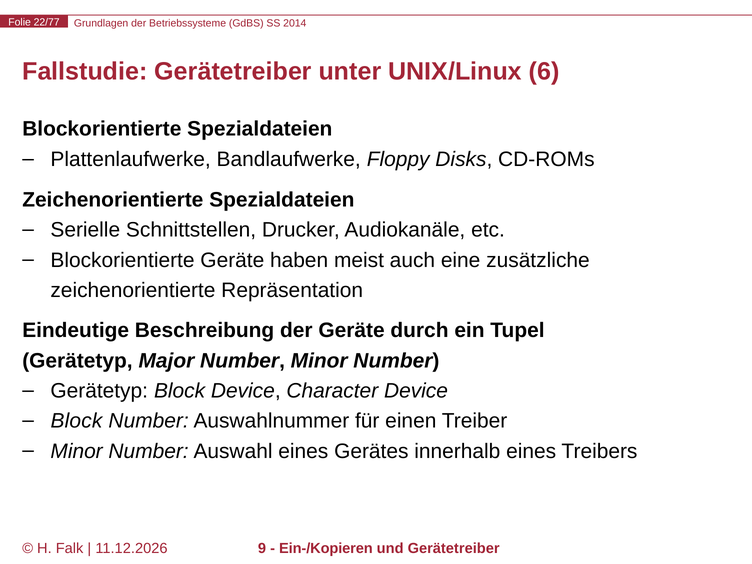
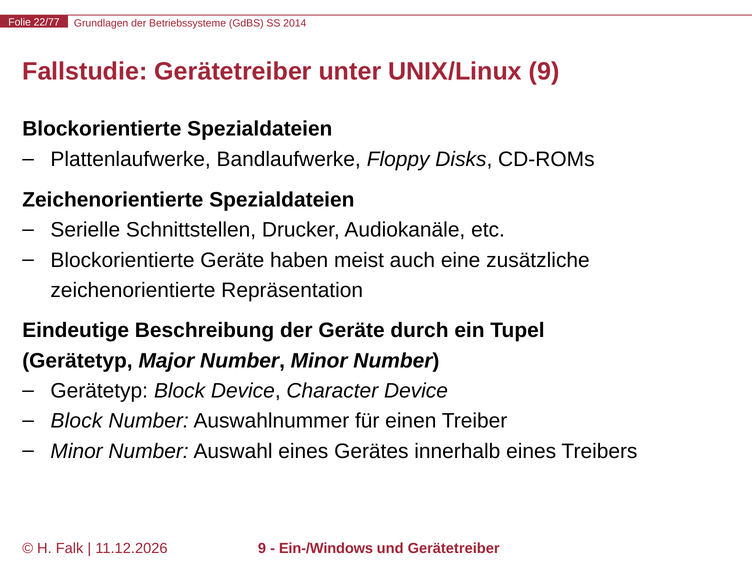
UNIX/Linux 6: 6 -> 9 (544, 71)
Ein-/Kopieren: Ein-/Kopieren -> Ein-/Windows (326, 548)
